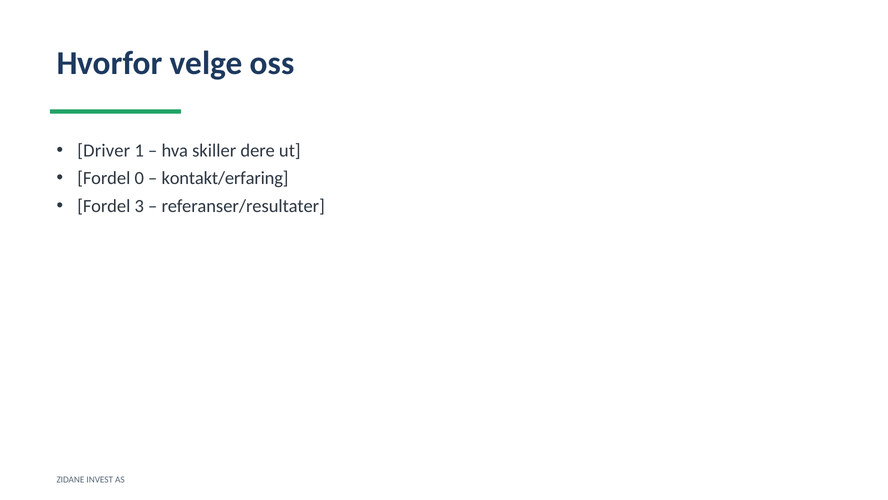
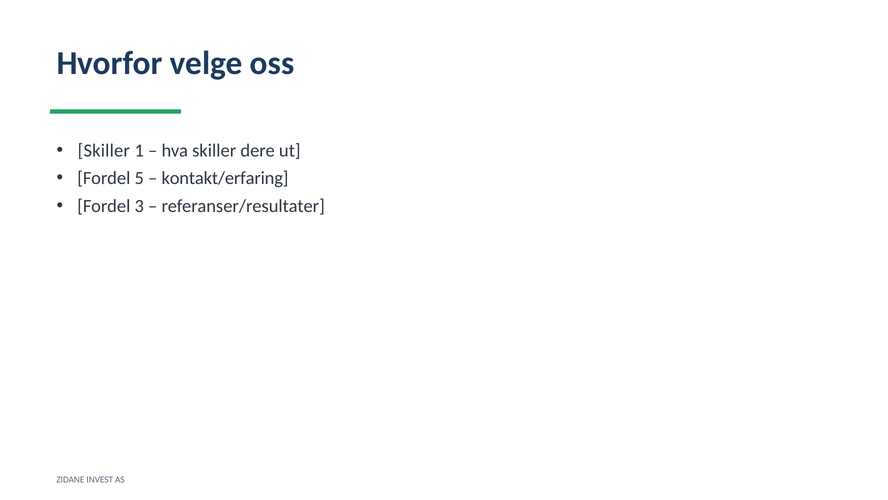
Driver: Driver -> Skiller (104, 150)
0: 0 -> 5 (139, 178)
